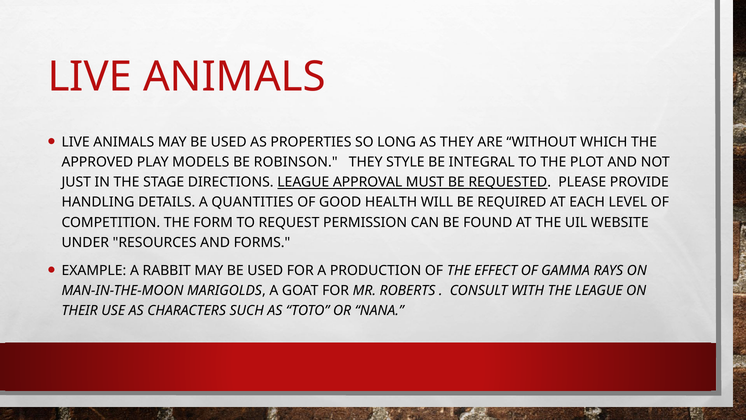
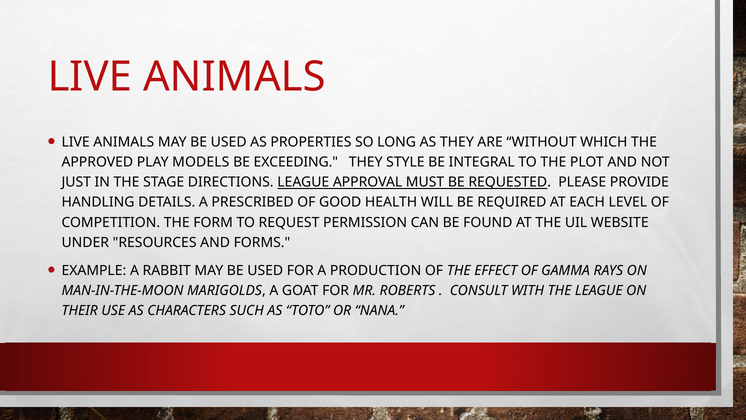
ROBINSON: ROBINSON -> EXCEEDING (296, 162)
QUANTITIES: QUANTITIES -> PRESCRIBED (253, 202)
